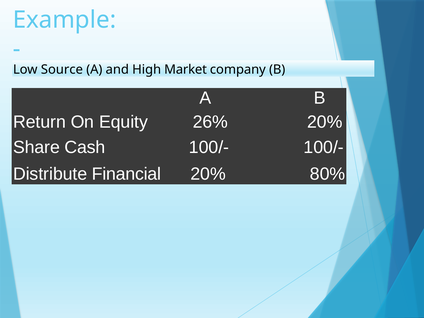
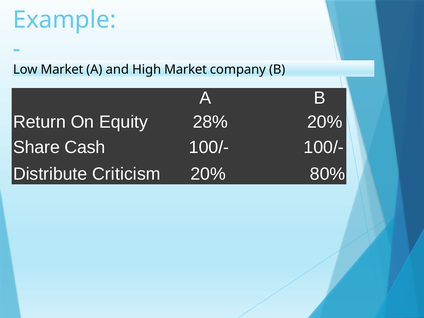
Low Source: Source -> Market (62, 70)
26%: 26% -> 28% (210, 122)
Financial: Financial -> Criticism (126, 174)
